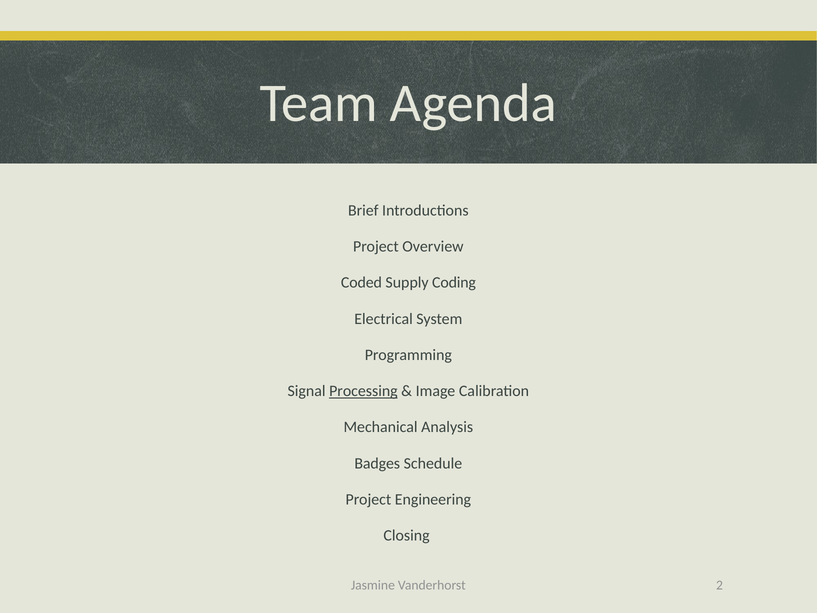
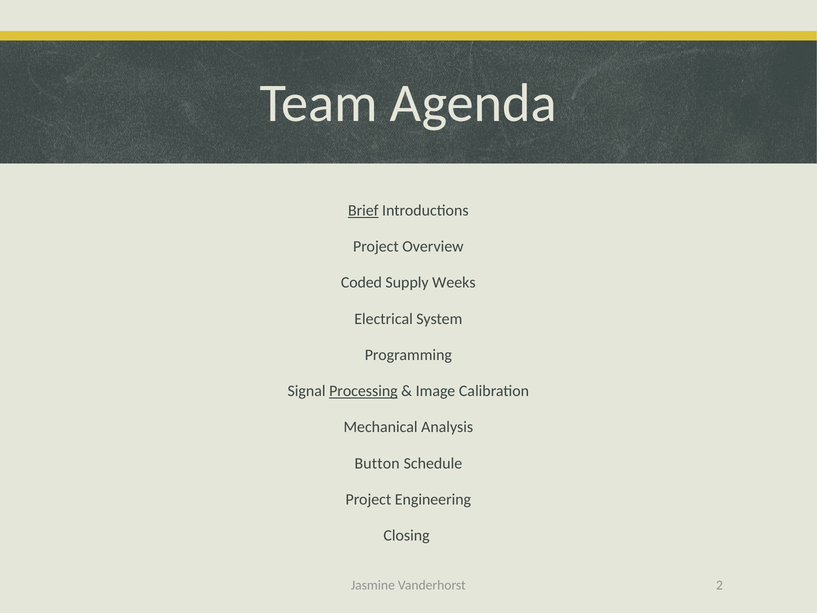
Brief underline: none -> present (363, 210)
Coding: Coding -> Weeks (454, 283)
Badges: Badges -> Button (377, 463)
